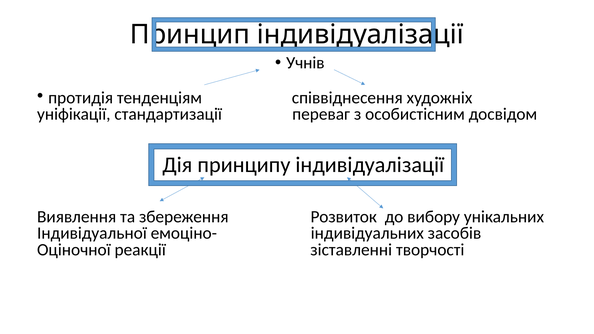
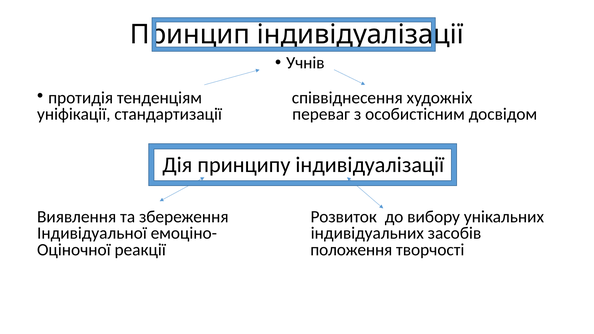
зіставленні: зіставленні -> положення (351, 250)
